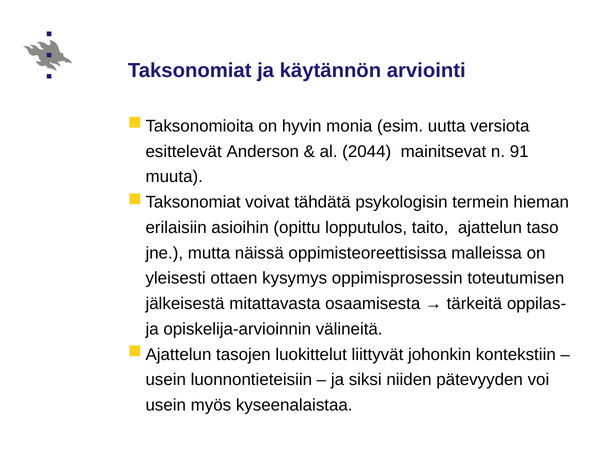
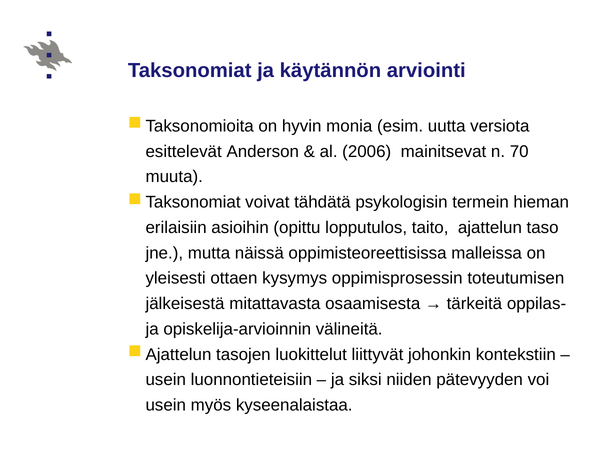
2044: 2044 -> 2006 (367, 151)
91: 91 -> 70 (519, 151)
